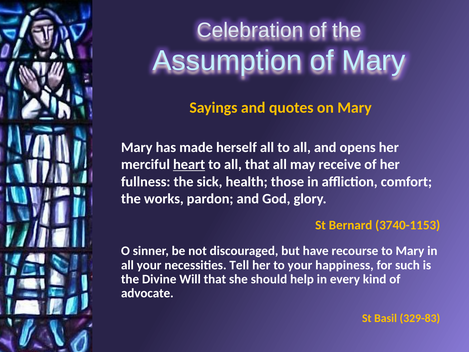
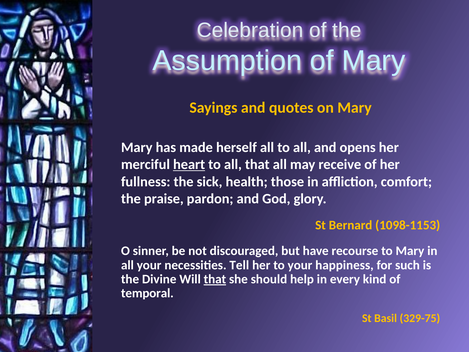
works: works -> praise (164, 199)
3740-1153: 3740-1153 -> 1098-1153 (408, 225)
that underline: none -> present (215, 279)
advocate: advocate -> temporal (147, 293)
329-83: 329-83 -> 329-75 (420, 318)
